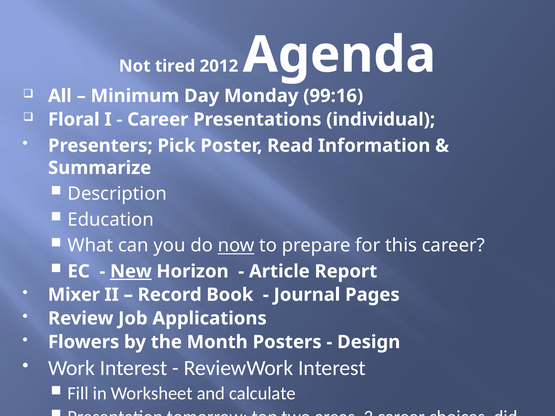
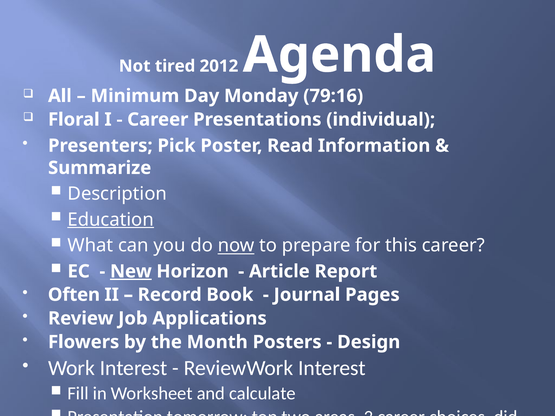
99:16: 99:16 -> 79:16 (333, 96)
Education underline: none -> present (111, 220)
Mixer: Mixer -> Often (74, 295)
